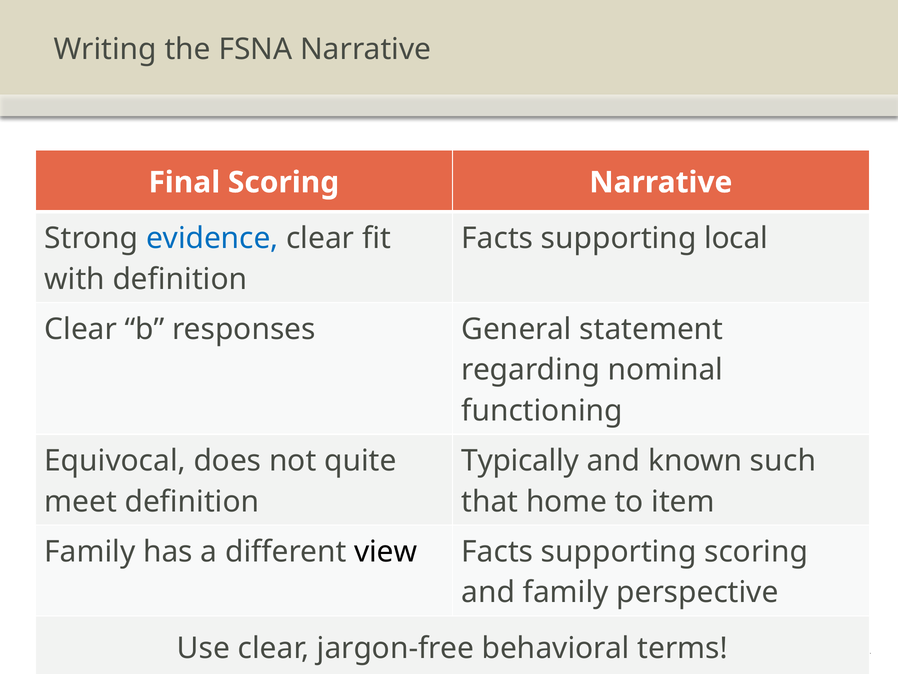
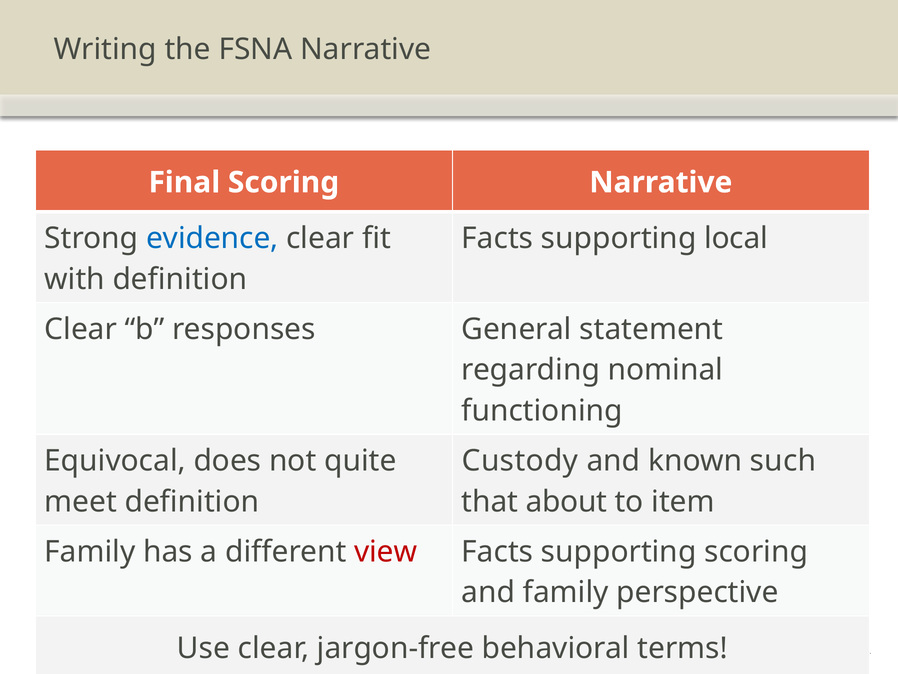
Typically: Typically -> Custody (520, 461)
home: home -> about (567, 501)
view colour: black -> red (386, 551)
